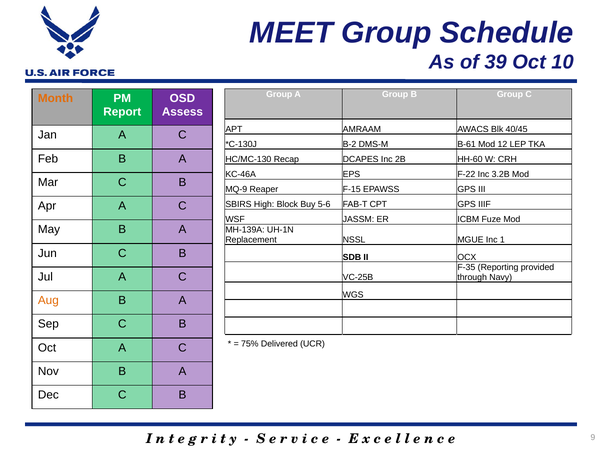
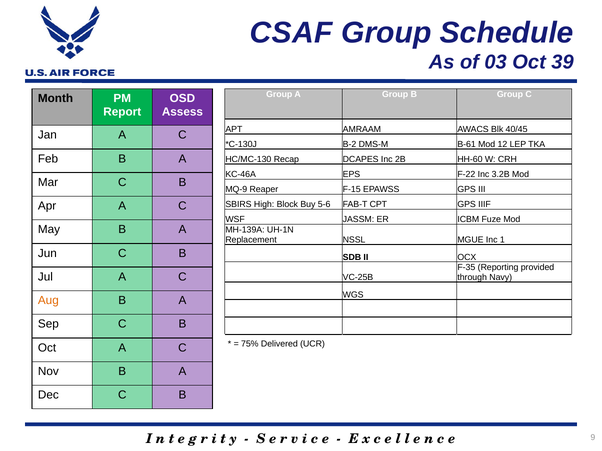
MEET: MEET -> CSAF (291, 33)
39: 39 -> 03 (496, 62)
10: 10 -> 39 (563, 62)
Month colour: orange -> black (55, 99)
